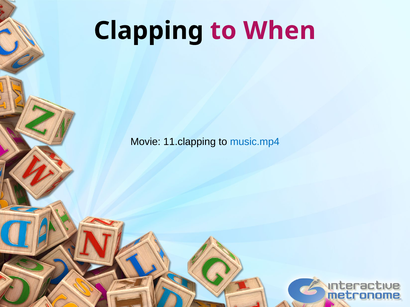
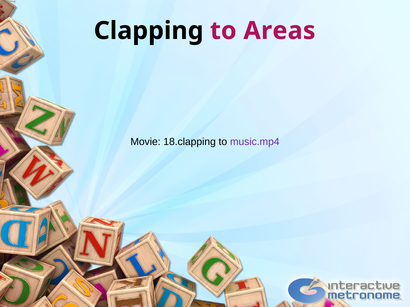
When: When -> Areas (279, 31)
11.clapping: 11.clapping -> 18.clapping (190, 142)
music.mp4 colour: blue -> purple (255, 142)
